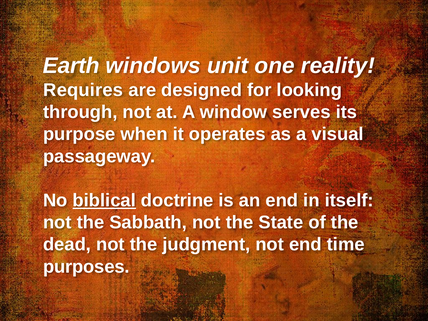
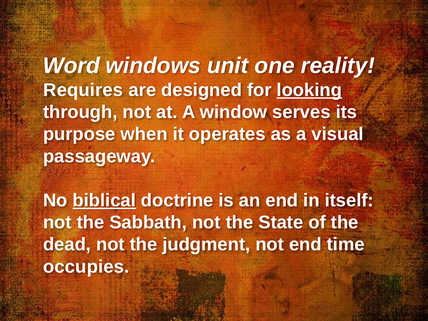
Earth: Earth -> Word (71, 66)
looking underline: none -> present (309, 90)
purposes: purposes -> occupies (86, 267)
